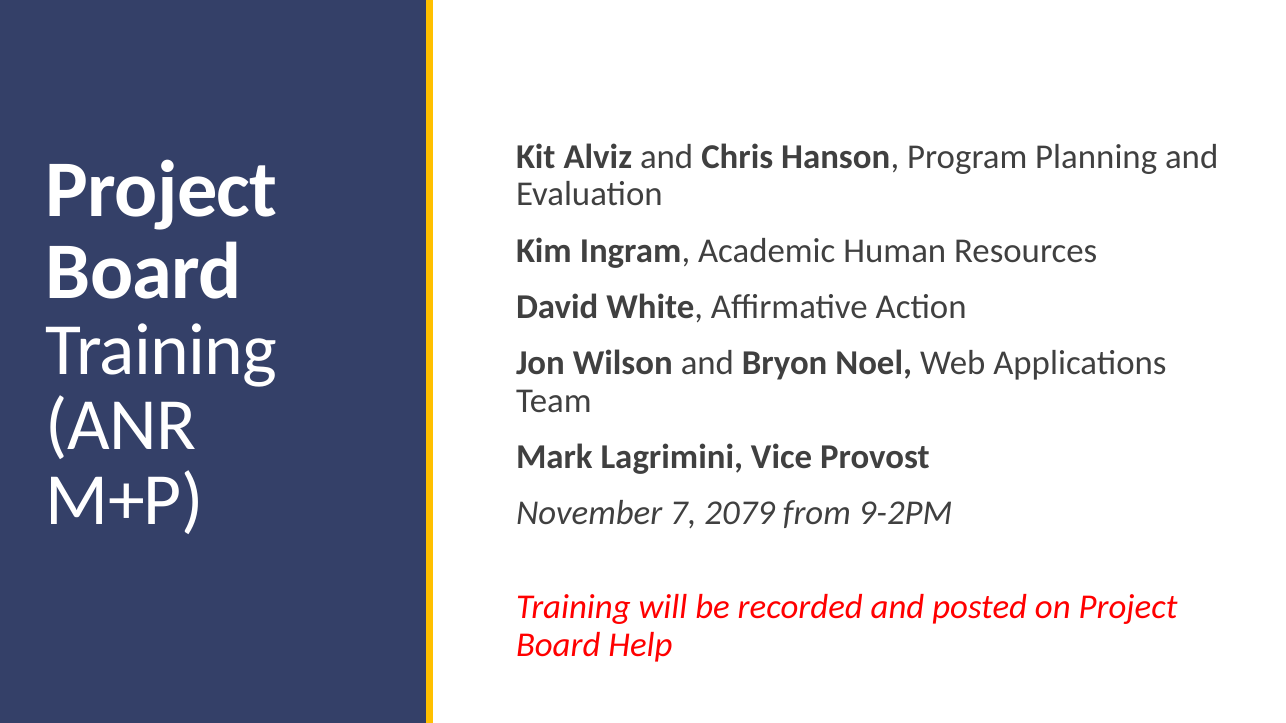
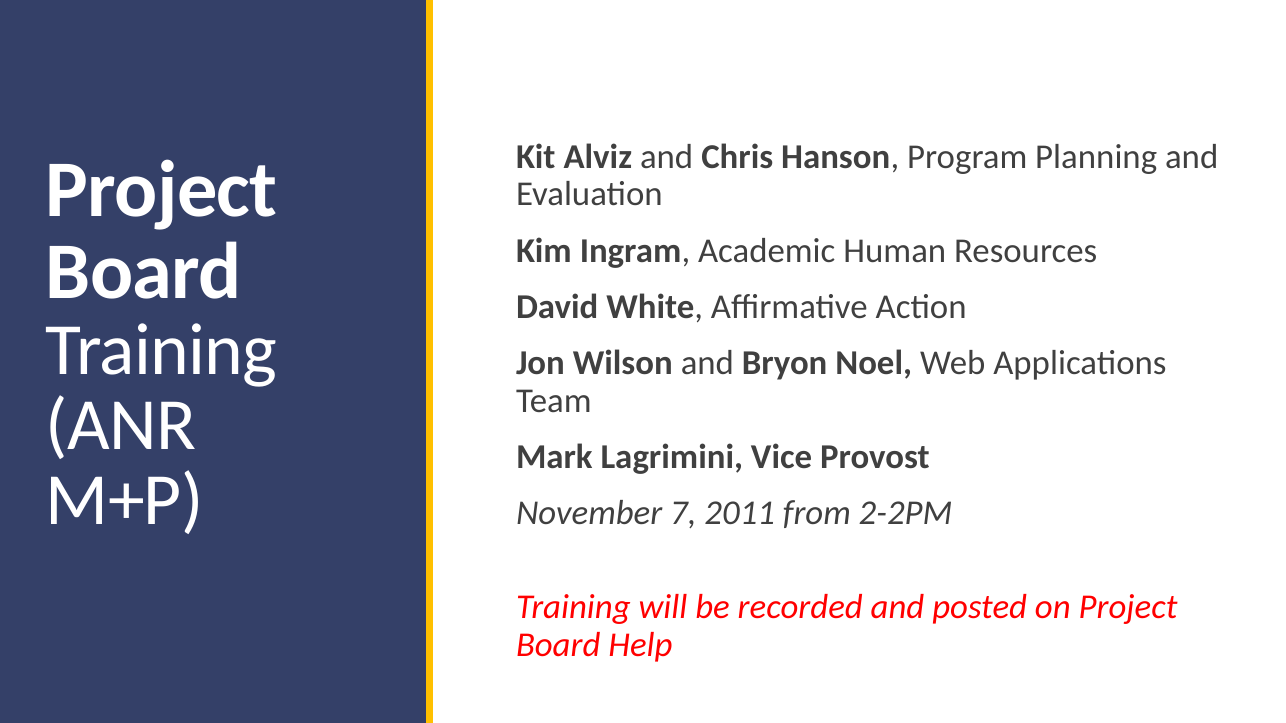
2079: 2079 -> 2011 (740, 514)
9-2PM: 9-2PM -> 2-2PM (906, 514)
